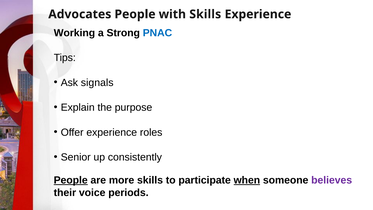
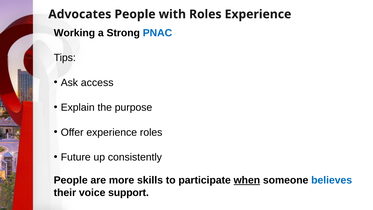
with Skills: Skills -> Roles (205, 14)
signals: signals -> access (97, 83)
Senior: Senior -> Future (76, 157)
People underline: present -> none (71, 180)
believes colour: purple -> blue (332, 180)
periods: periods -> support (129, 192)
